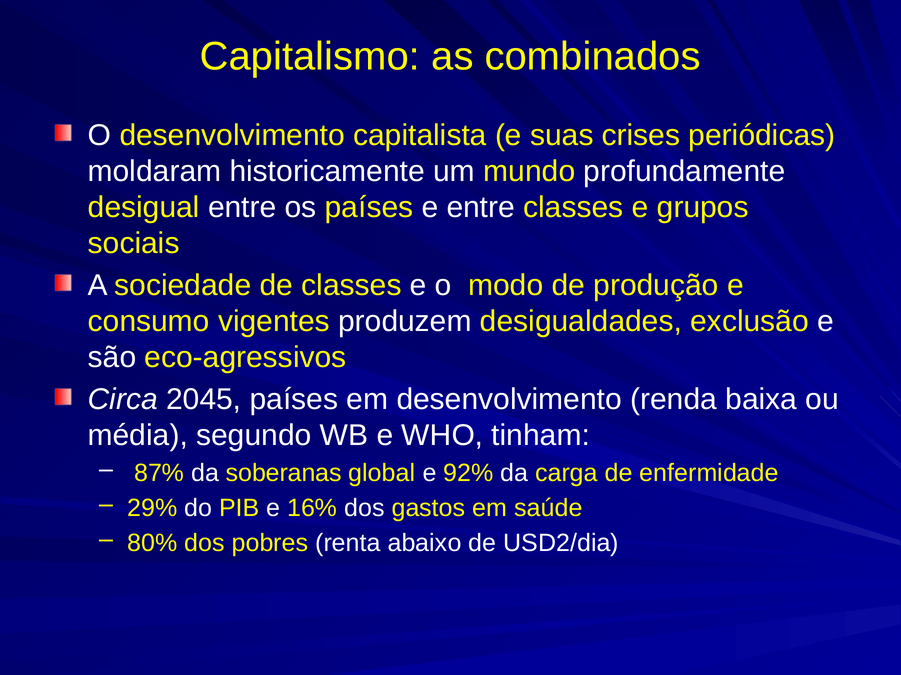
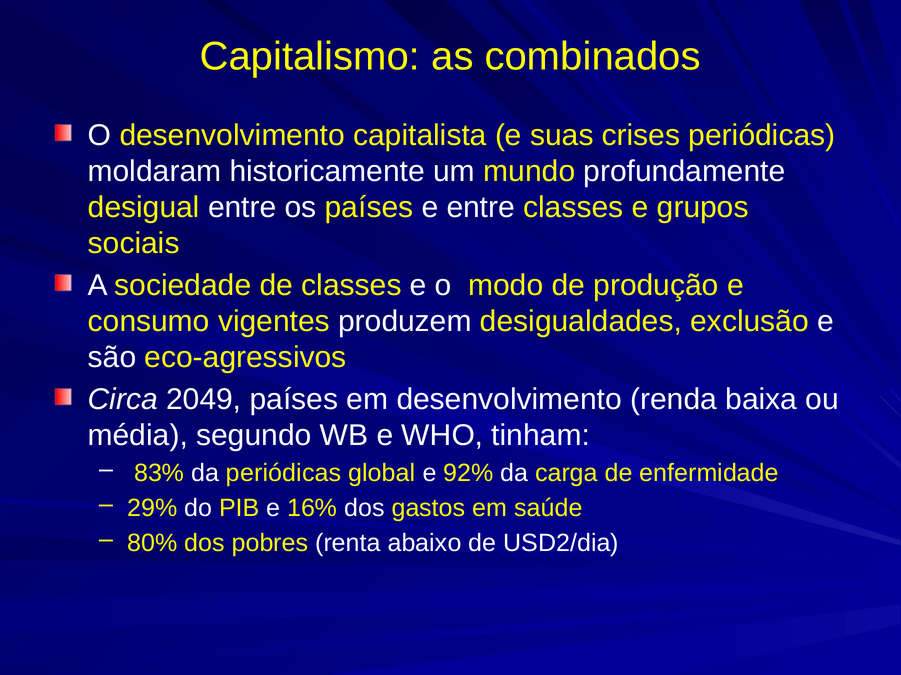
2045: 2045 -> 2049 (204, 400)
87%: 87% -> 83% (159, 474)
da soberanas: soberanas -> periódicas (284, 474)
